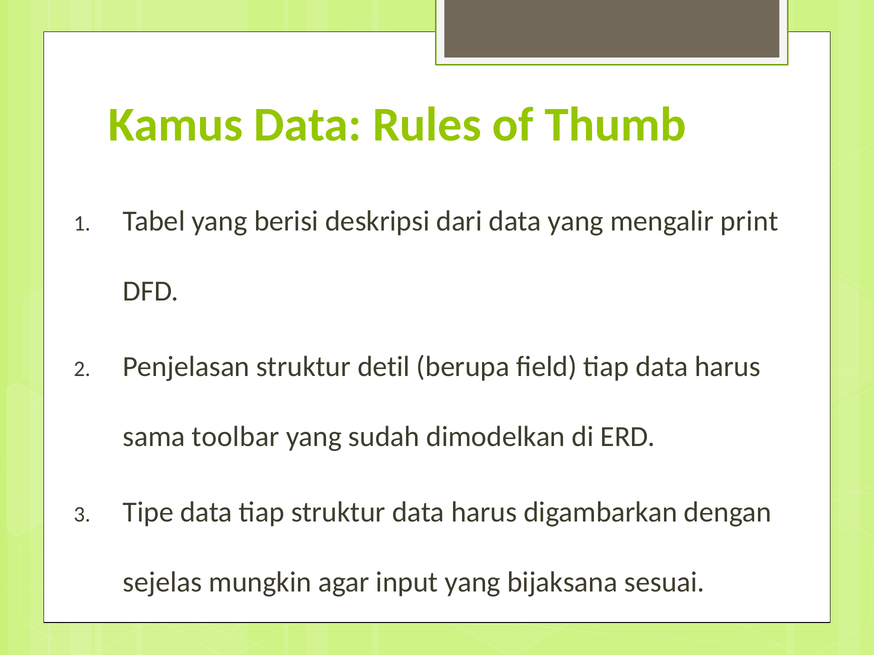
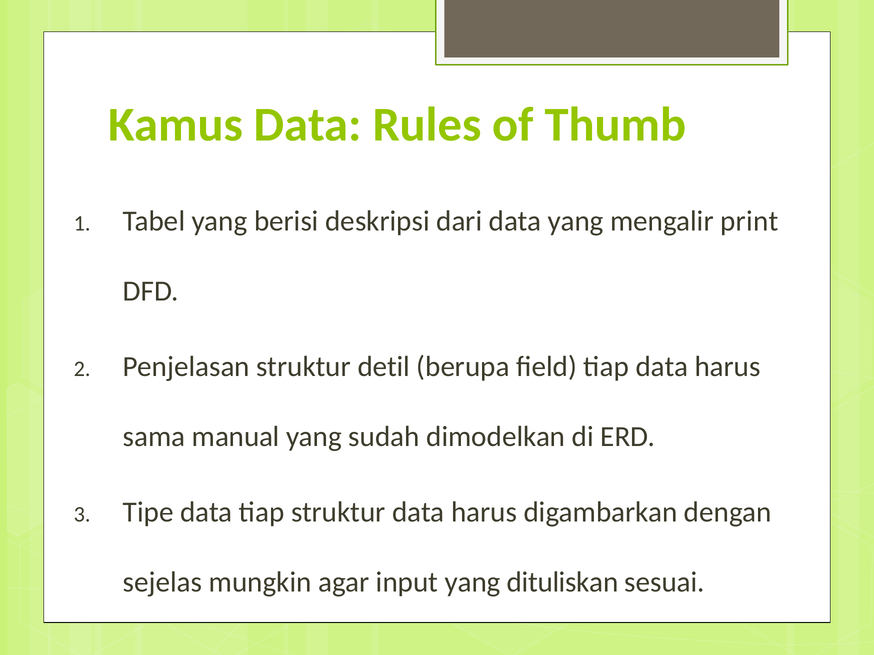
toolbar: toolbar -> manual (236, 437)
bijaksana: bijaksana -> dituliskan (563, 583)
